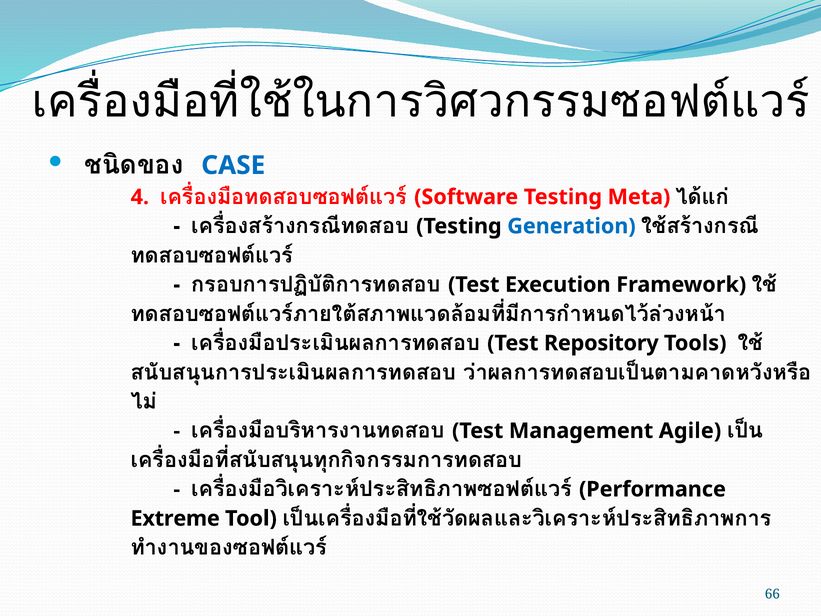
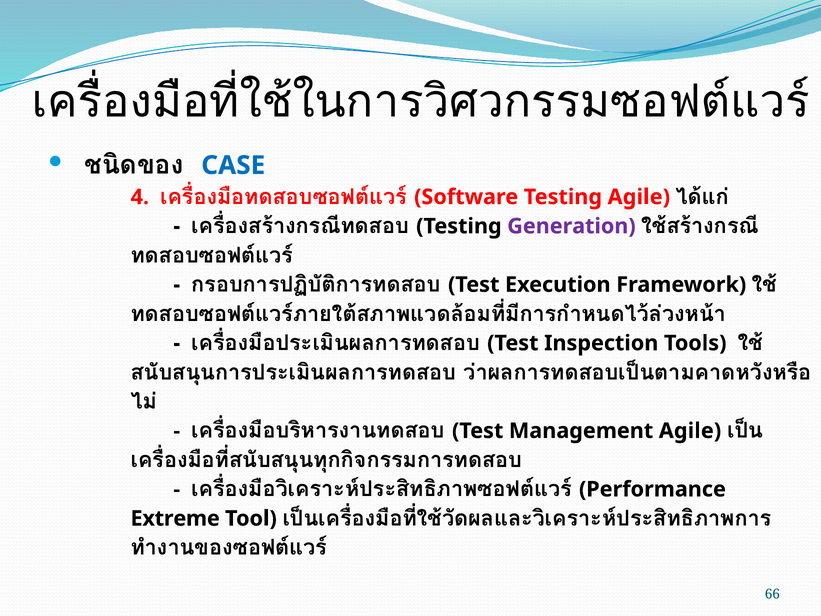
Testing Meta: Meta -> Agile (639, 197)
Generation colour: blue -> purple (571, 226)
Repository: Repository -> Inspection (601, 343)
